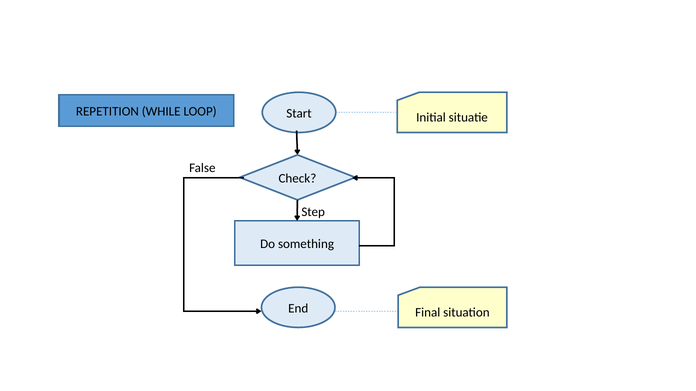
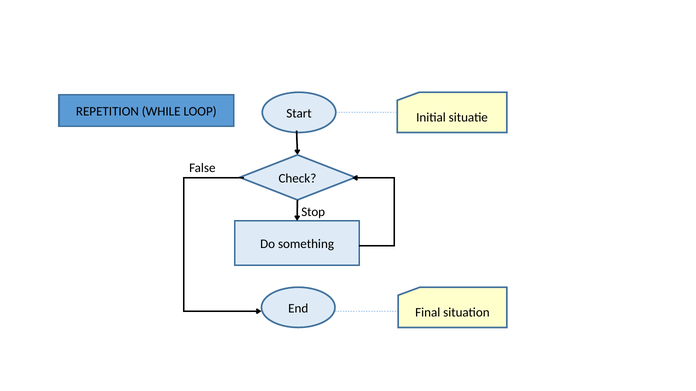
Step: Step -> Stop (313, 212)
